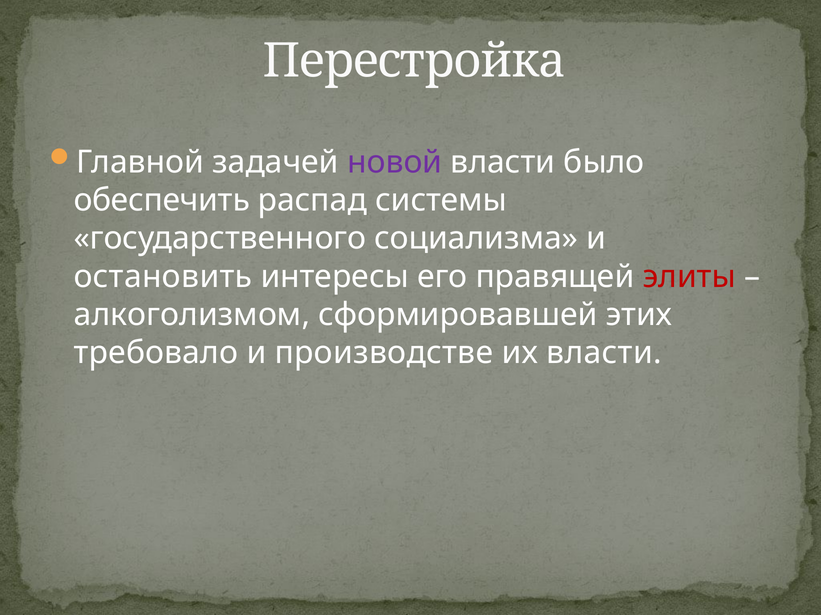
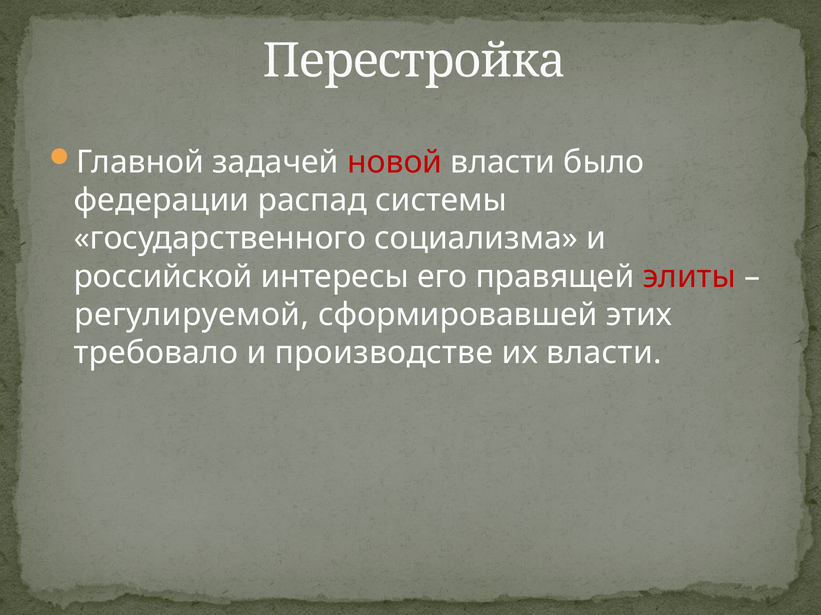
новой colour: purple -> red (395, 162)
обеспечить: обеспечить -> федерации (162, 200)
остановить: остановить -> российской (163, 277)
алкоголизмом: алкоголизмом -> регулируемой (192, 315)
